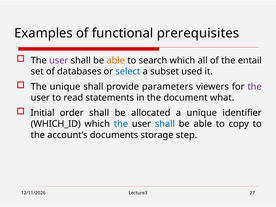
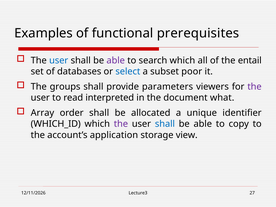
user colour: purple -> blue (59, 60)
able colour: orange -> purple (116, 60)
used: used -> poor (192, 71)
The unique: unique -> groups (65, 87)
statements: statements -> interpreted (110, 98)
Initial: Initial -> Array (42, 113)
the colour: blue -> purple (121, 124)
documents: documents -> application (114, 135)
step: step -> view (187, 135)
